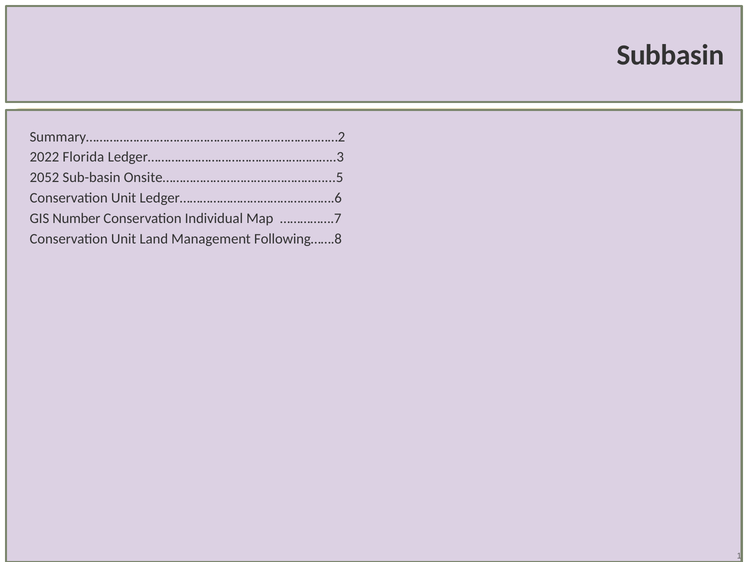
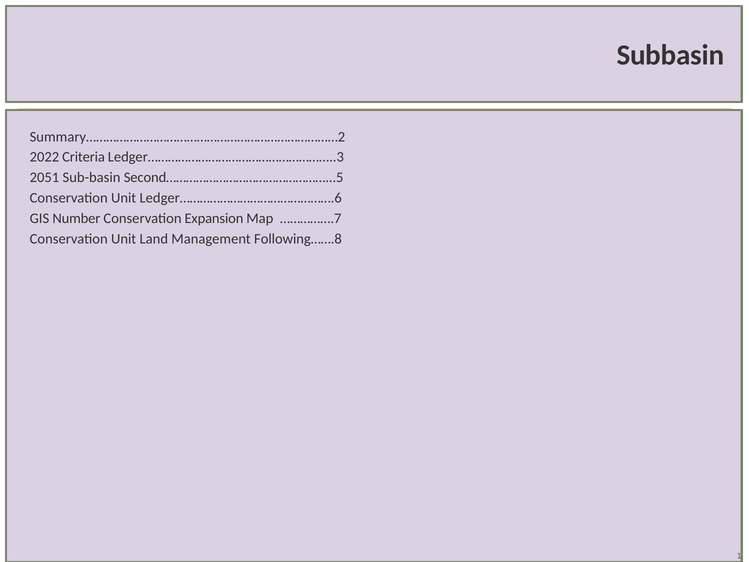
Florida: Florida -> Criteria (84, 157)
2052: 2052 -> 2051 (44, 177)
Onsite…………………………………………...5: Onsite…………………………………………...5 -> Second…………………………………………...5 (234, 177)
Individual: Individual -> Expansion (214, 218)
